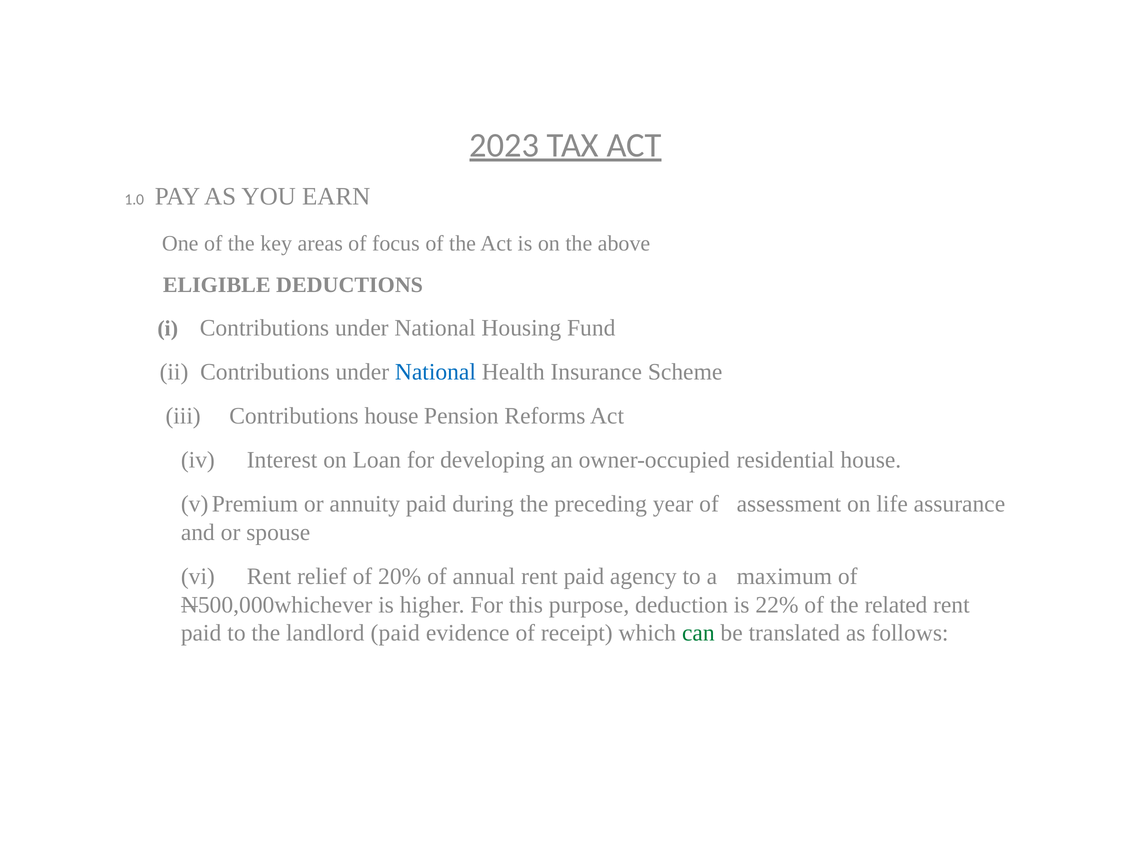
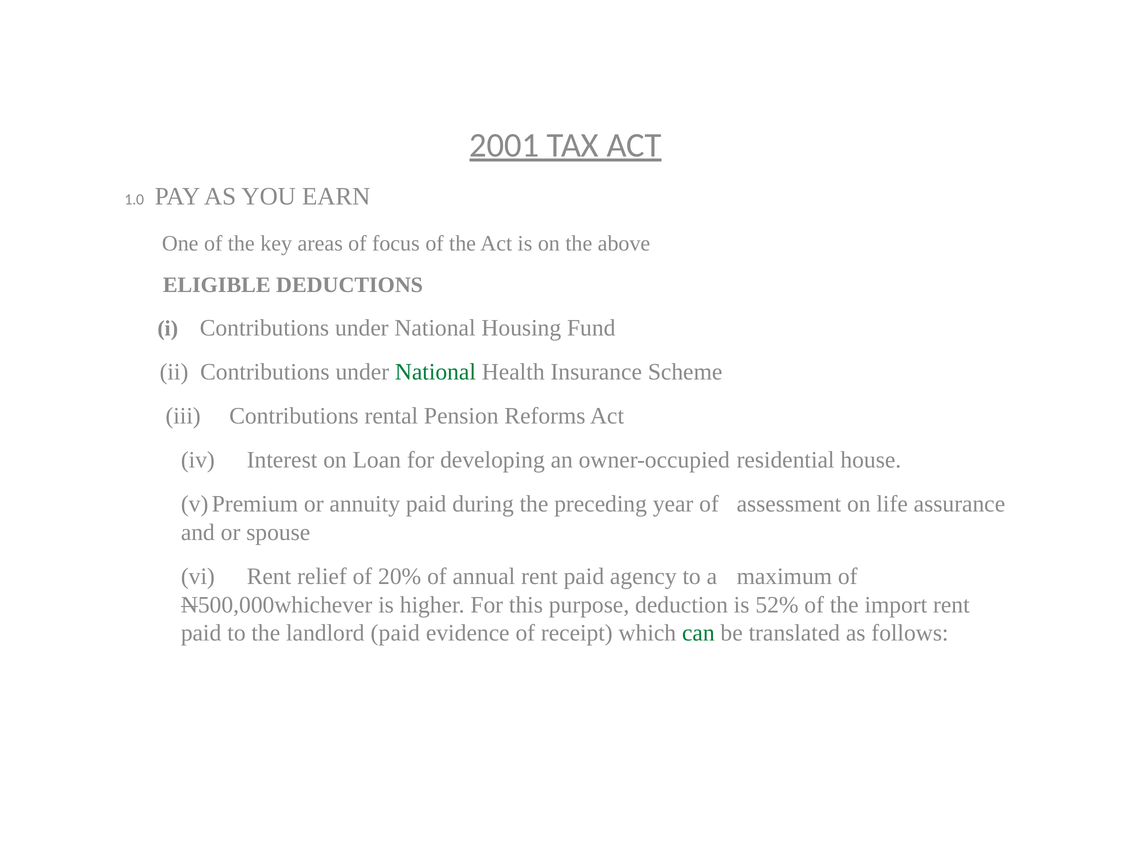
2023: 2023 -> 2001 (504, 145)
National colour: blue -> green (435, 372)
Contributions house: house -> rental (391, 416)
22%: 22% -> 52% (777, 604)
related: related -> import (896, 604)
